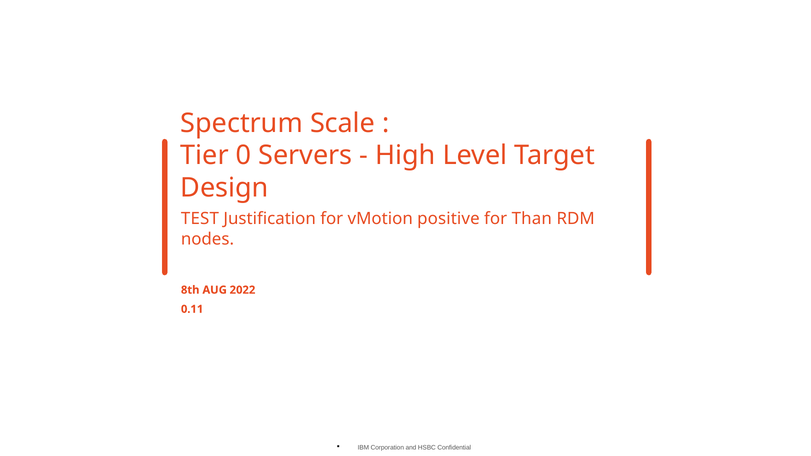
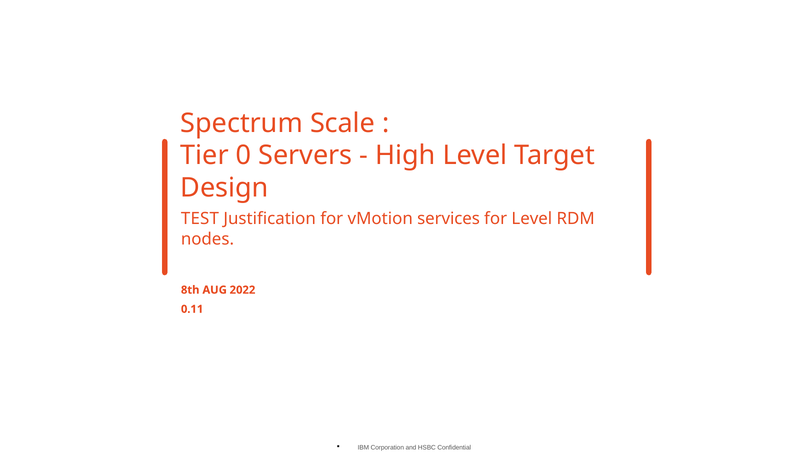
positive: positive -> services (449, 219)
for Than: Than -> Level (532, 219)
